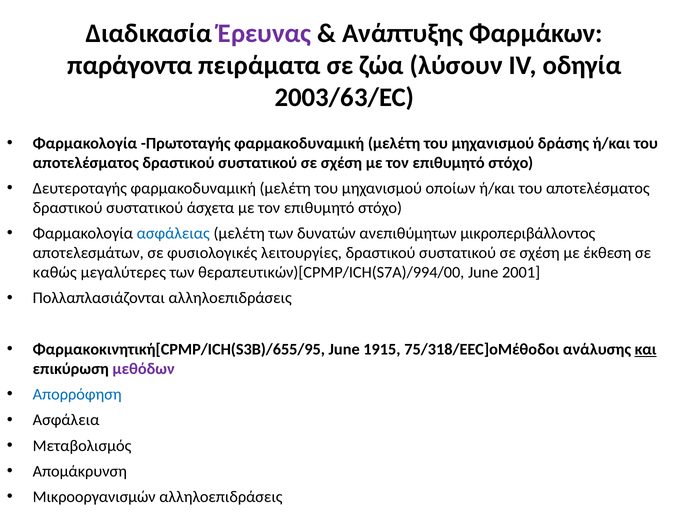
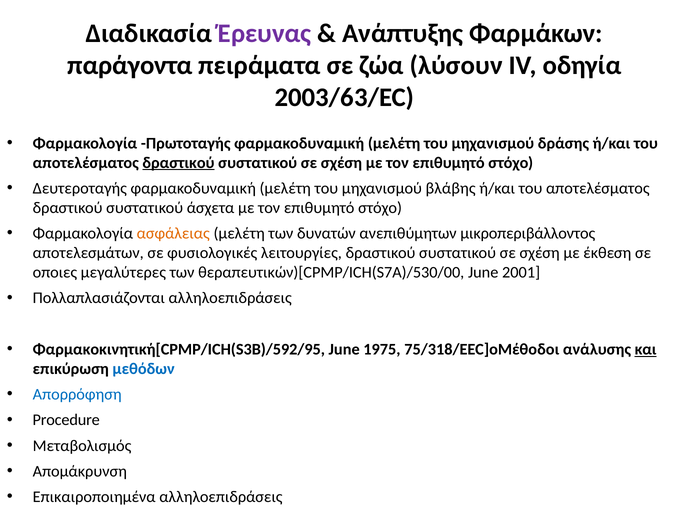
δραστικού underline: none -> present (178, 163)
οποίων: οποίων -> βλάβης (451, 189)
ασφάλειας colour: blue -> orange (173, 234)
καθώς: καθώς -> οποιες (55, 273)
θεραπευτικών)[CPMP/ICH(S7A)/994/00: θεραπευτικών)[CPMP/ICH(S7A)/994/00 -> θεραπευτικών)[CPMP/ICH(S7A)/530/00 (331, 273)
Φαρμακοκινητική[CPMP/ICH(S3B)/655/95: Φαρμακοκινητική[CPMP/ICH(S3B)/655/95 -> Φαρμακοκινητική[CPMP/ICH(S3B)/592/95 (179, 350)
1915: 1915 -> 1975 (382, 350)
μεθόδων colour: purple -> blue (144, 369)
Ασφάλεια: Ασφάλεια -> Procedure (66, 421)
Μικροοργανισμών: Μικροοργανισμών -> Επικαιροποιημένα (94, 498)
